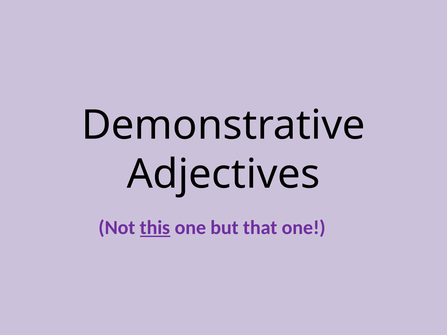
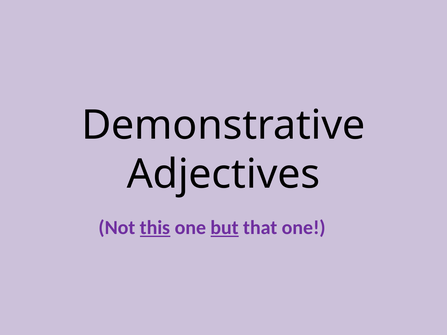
but underline: none -> present (225, 228)
